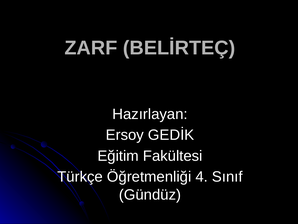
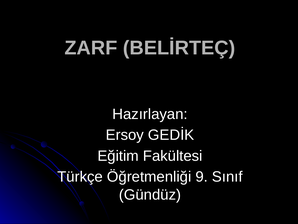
4: 4 -> 9 (202, 176)
